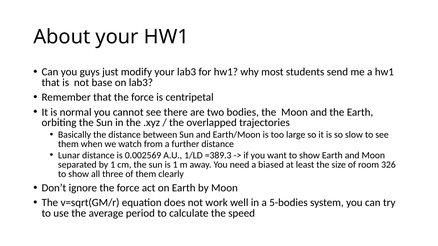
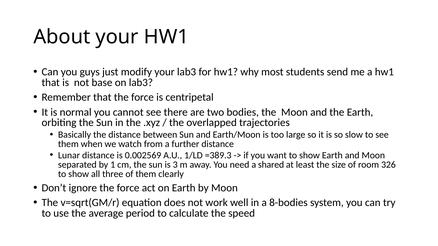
is 1: 1 -> 3 (175, 165)
biased: biased -> shared (271, 165)
5-bodies: 5-bodies -> 8-bodies (288, 203)
